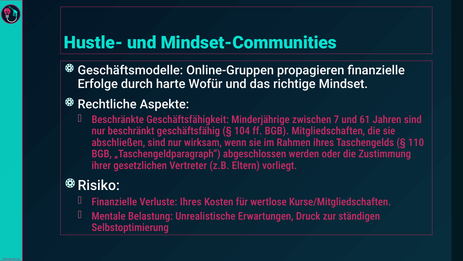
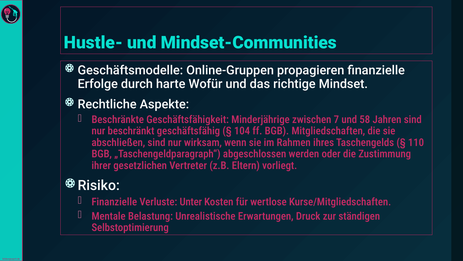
61: 61 -> 58 (365, 119)
Verluste Ihres: Ihres -> Unter (191, 202)
